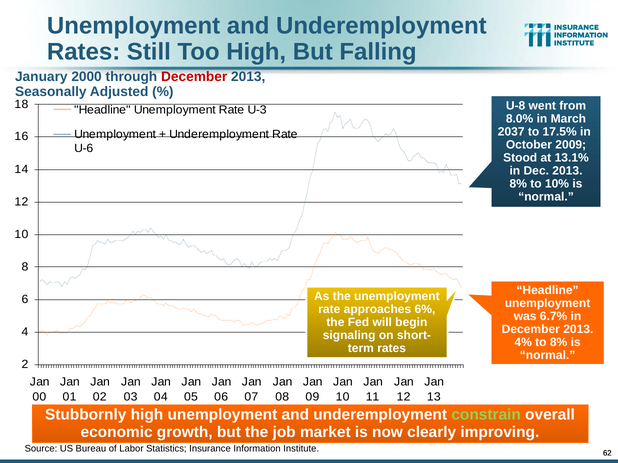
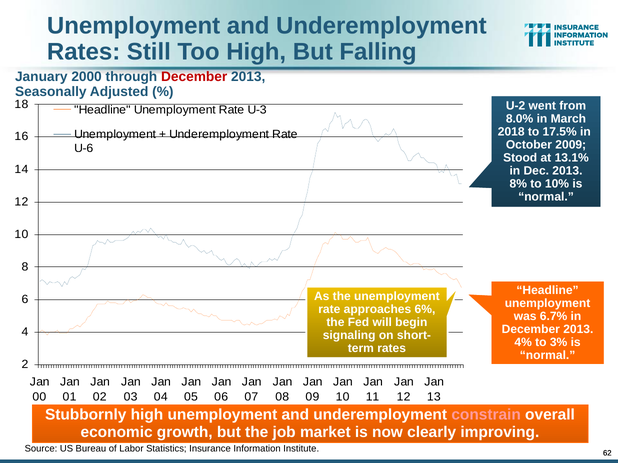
U-8: U-8 -> U-2 (516, 106)
2037: 2037 -> 2018 (511, 132)
to 8%: 8% -> 3% (559, 343)
constrain colour: light green -> pink (486, 415)
